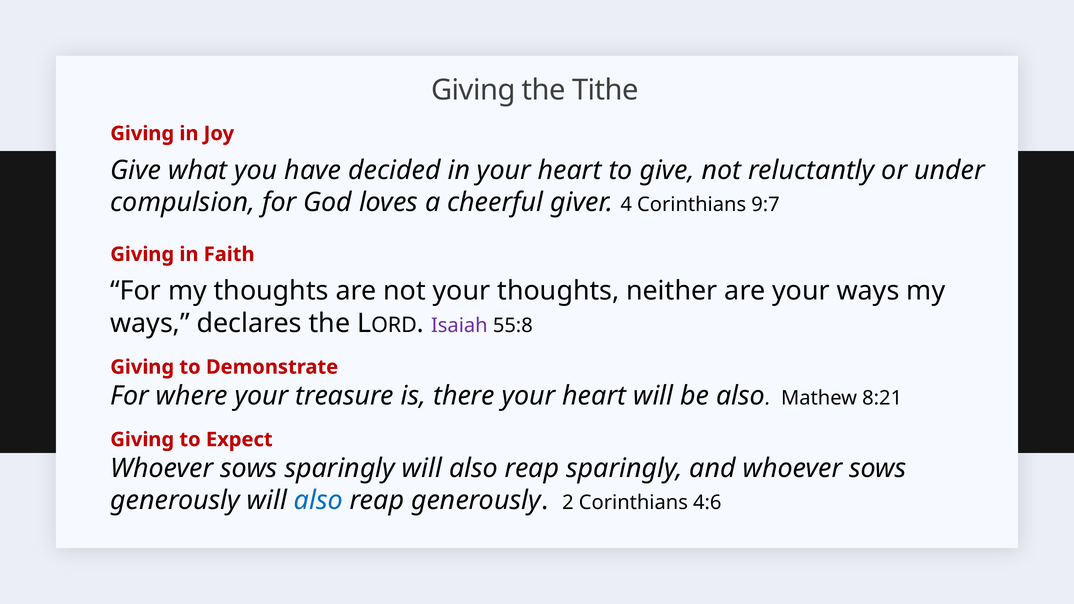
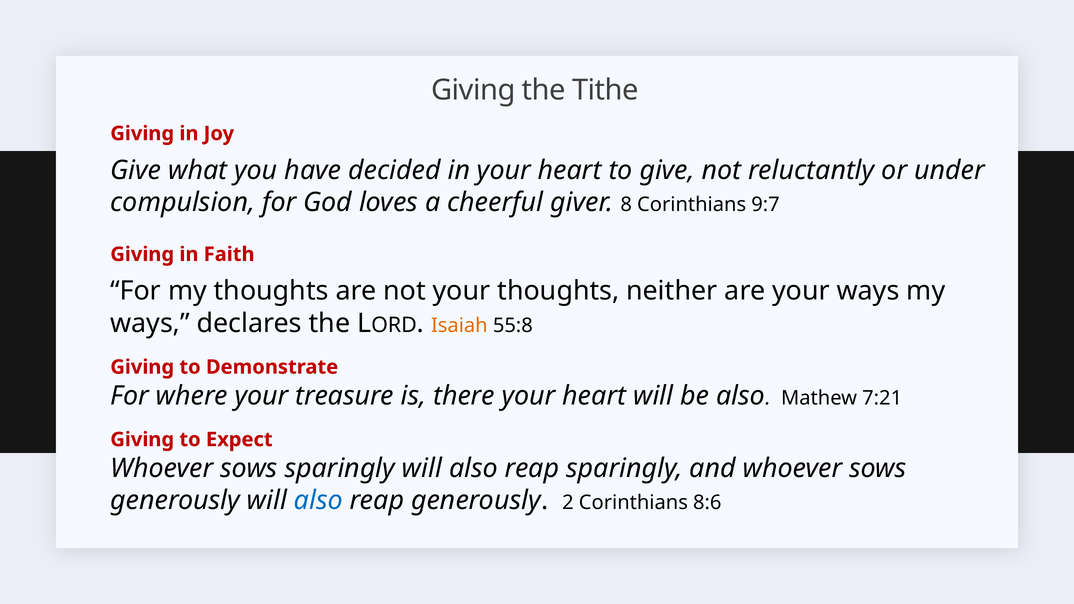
4: 4 -> 8 (626, 205)
Isaiah colour: purple -> orange (459, 326)
8:21: 8:21 -> 7:21 (882, 398)
4:6: 4:6 -> 8:6 (707, 503)
